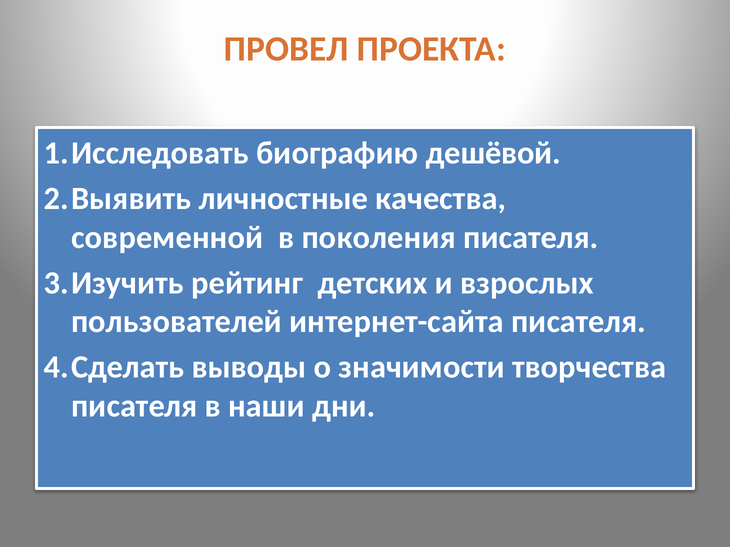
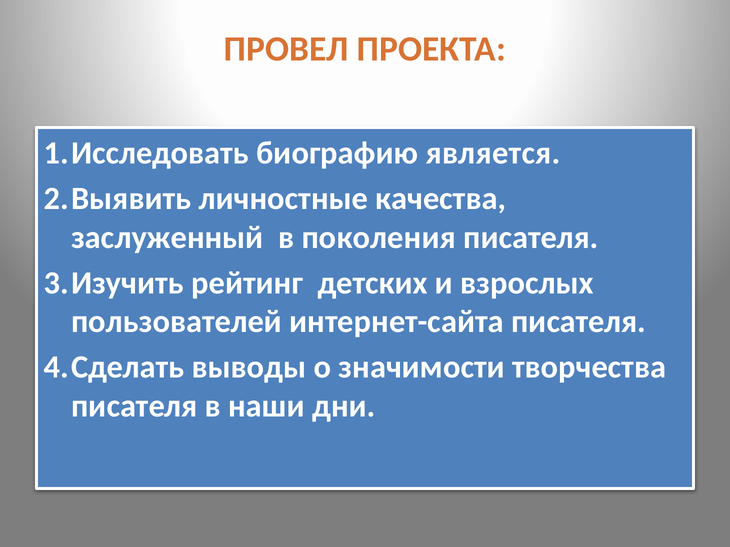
дешёвой: дешёвой -> является (493, 153)
современной: современной -> заслуженный (167, 238)
